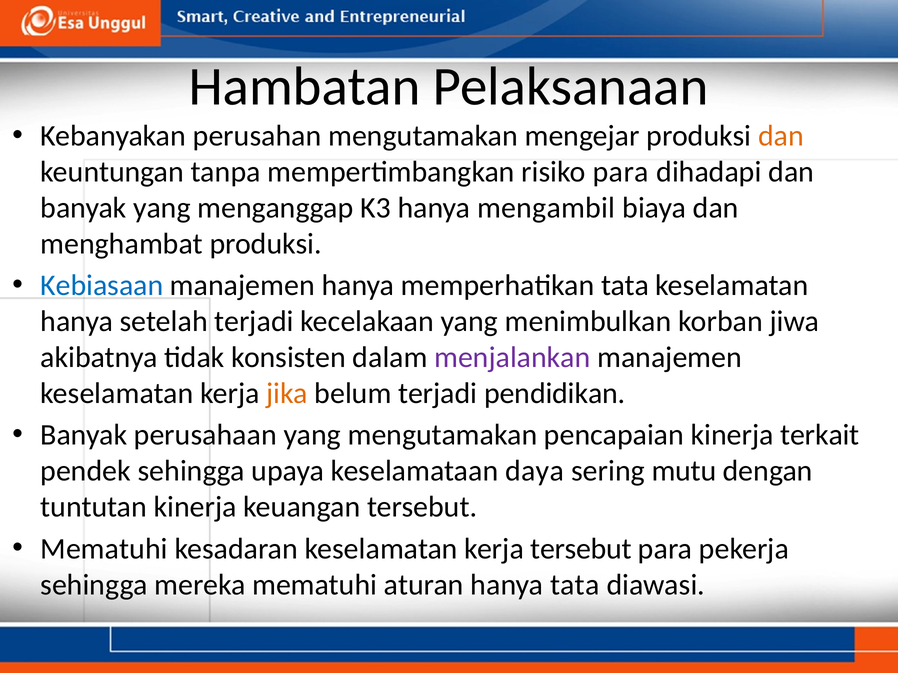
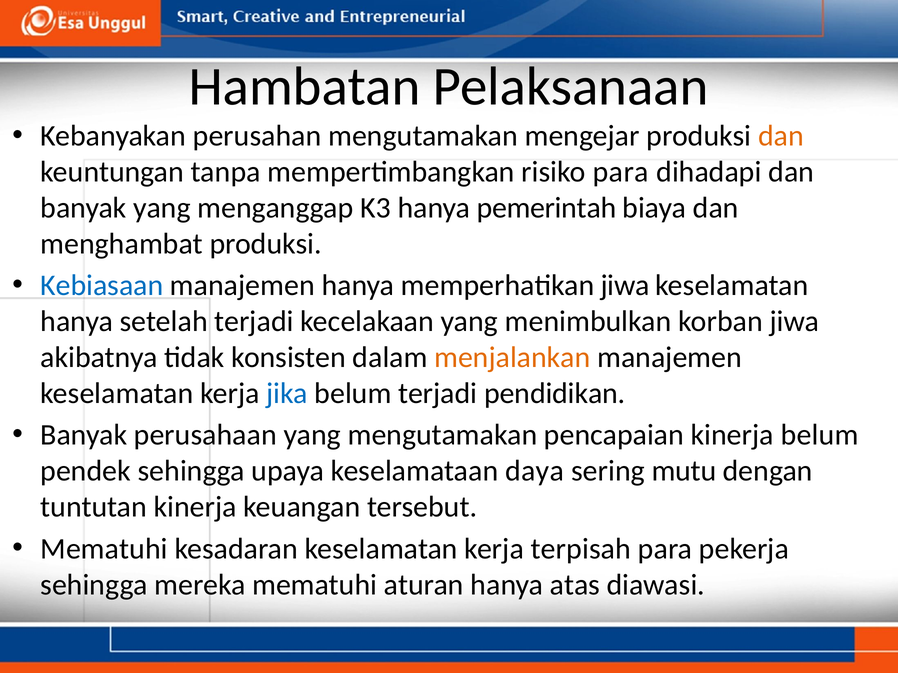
mengambil: mengambil -> pemerintah (546, 208)
memperhatikan tata: tata -> jiwa (625, 286)
menjalankan colour: purple -> orange (512, 358)
jika colour: orange -> blue (287, 394)
kinerja terkait: terkait -> belum (820, 435)
kerja tersebut: tersebut -> terpisah (581, 549)
hanya tata: tata -> atas (575, 585)
